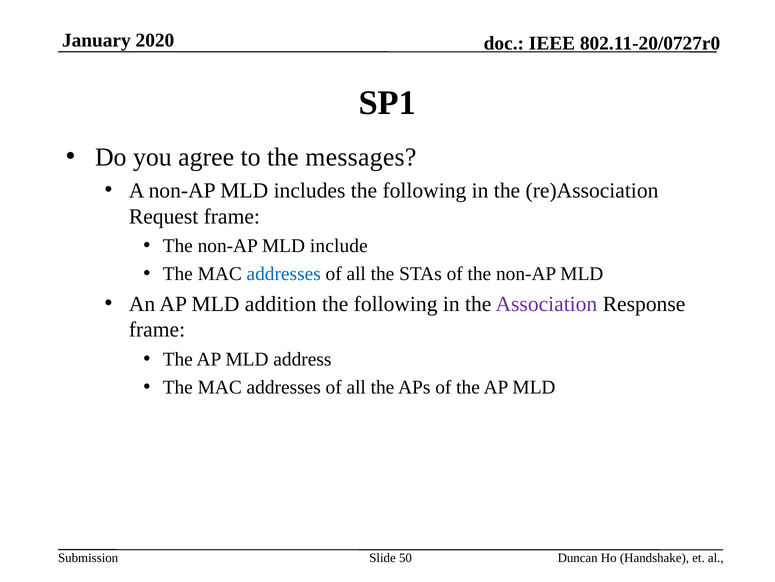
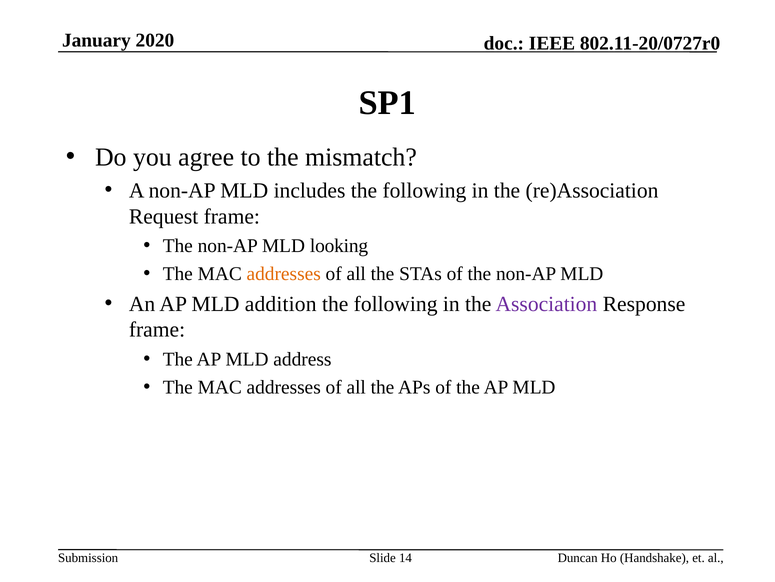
messages: messages -> mismatch (361, 157)
include: include -> looking (339, 245)
addresses colour: blue -> orange (284, 274)
50: 50 -> 14 (405, 557)
